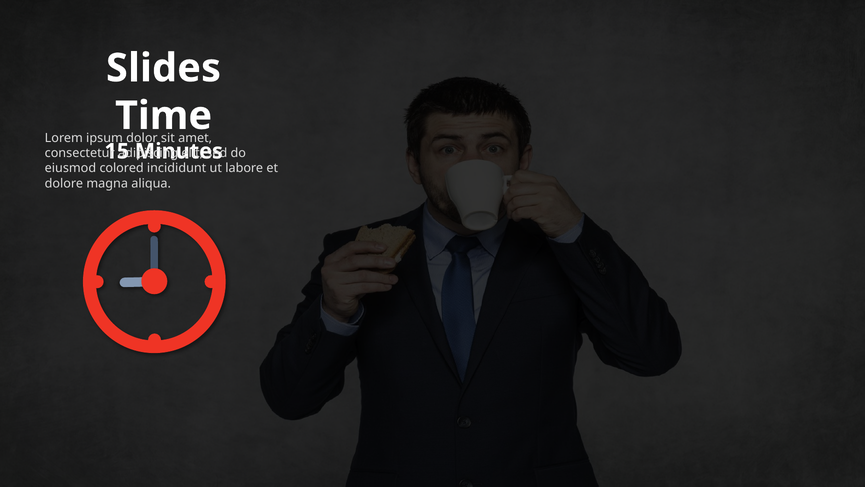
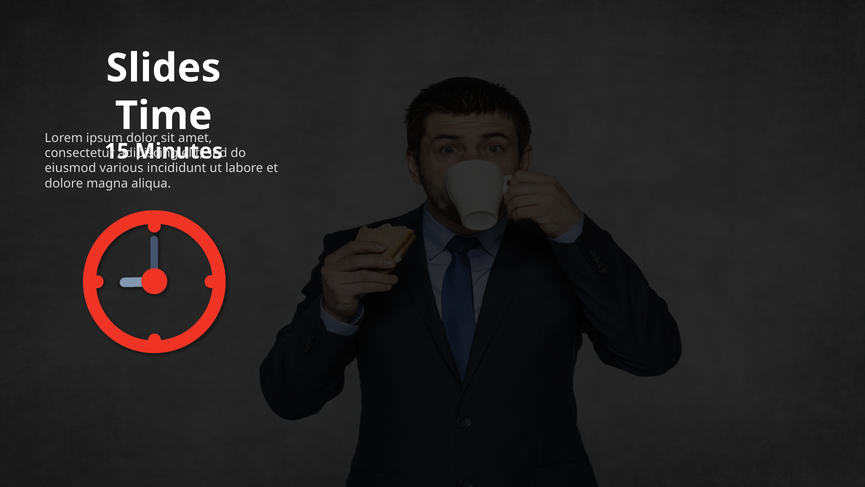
colored: colored -> various (122, 168)
